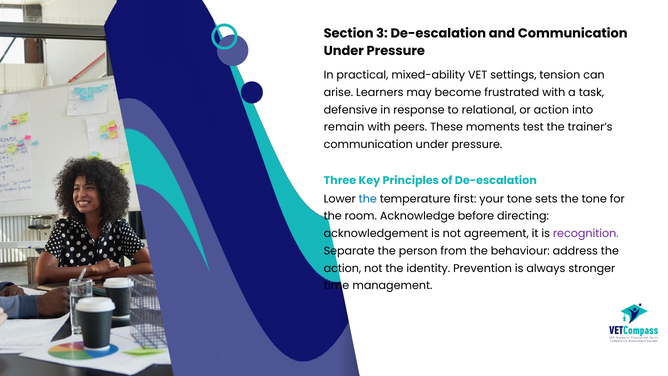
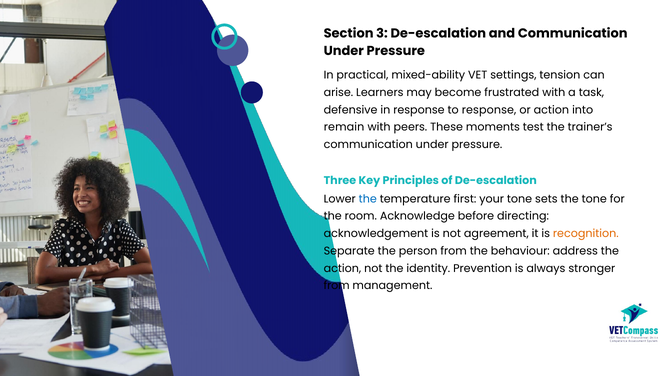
to relational: relational -> response (489, 110)
recognition colour: purple -> orange (586, 233)
time: time -> from (337, 286)
